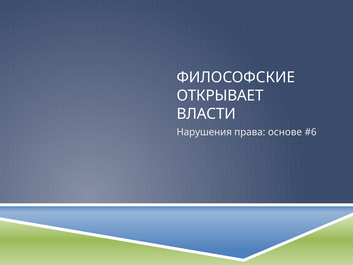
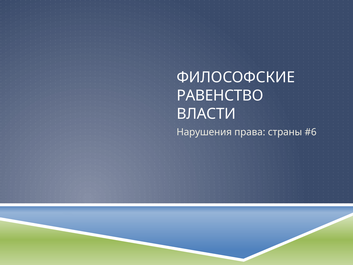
ОТКРЫВАЕТ: ОТКРЫВАЕТ -> РАВЕНСТВО (220, 95)
основе: основе -> страны (285, 132)
